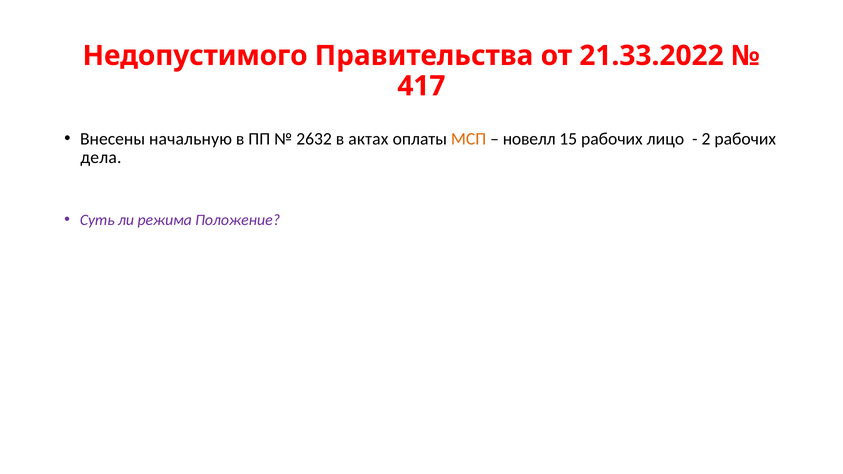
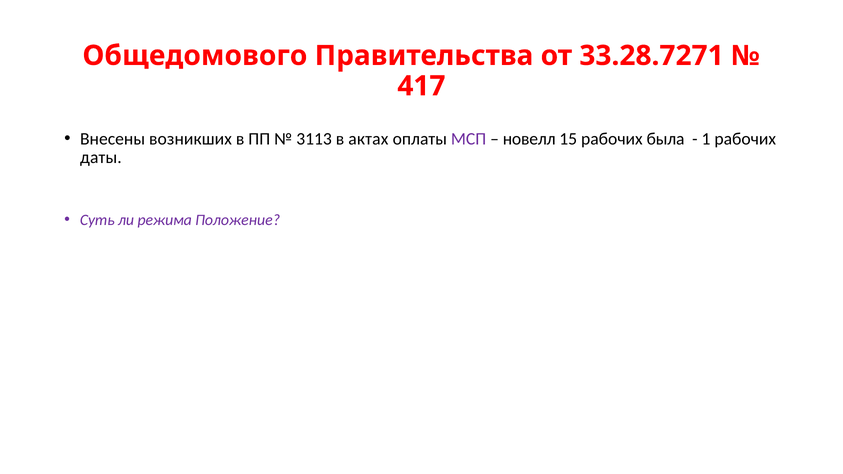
Недопустимого: Недопустимого -> Общедомового (195, 56)
21.33.2022: 21.33.2022 -> 33.28.7271 (652, 56)
начальную: начальную -> возникших (191, 139)
2632: 2632 -> 3113 (314, 139)
МСП colour: orange -> purple (469, 139)
лицо: лицо -> была (666, 139)
2: 2 -> 1 (706, 139)
дела: дела -> даты (101, 158)
